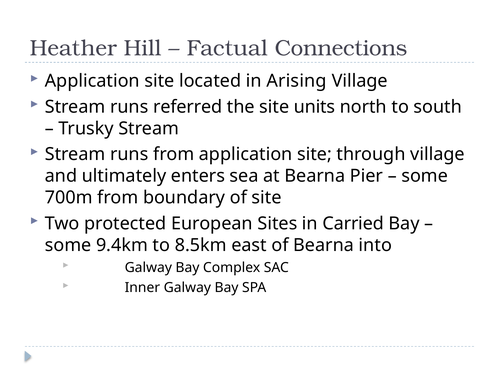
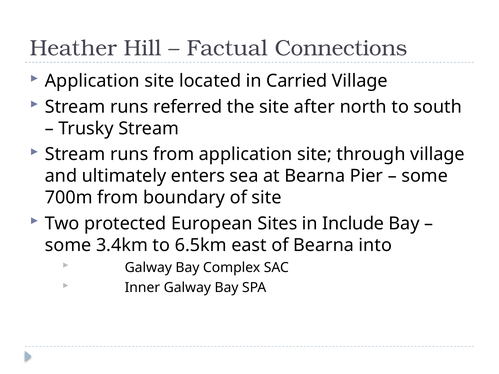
Arising: Arising -> Carried (297, 81)
units: units -> after (314, 107)
Carried: Carried -> Include (353, 224)
9.4km: 9.4km -> 3.4km (122, 245)
8.5km: 8.5km -> 6.5km (201, 245)
